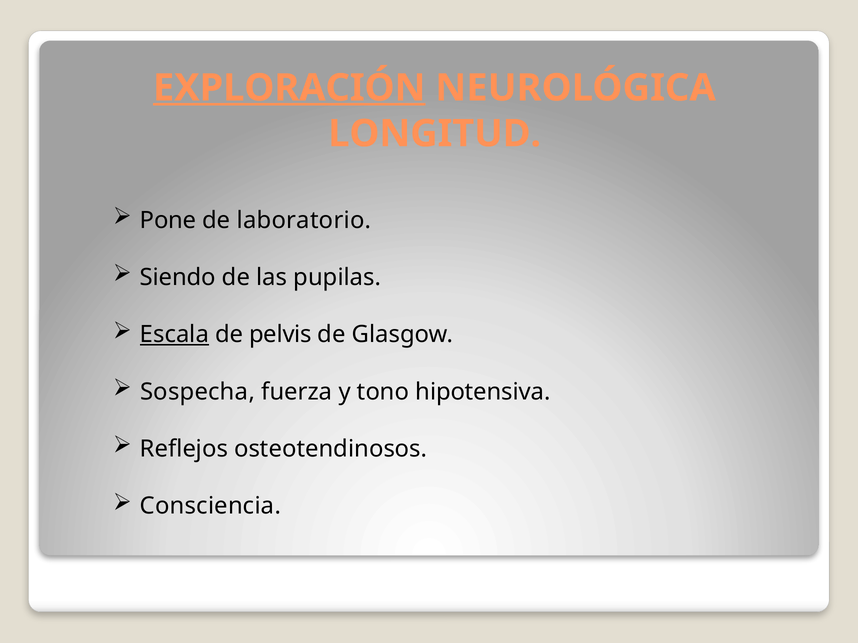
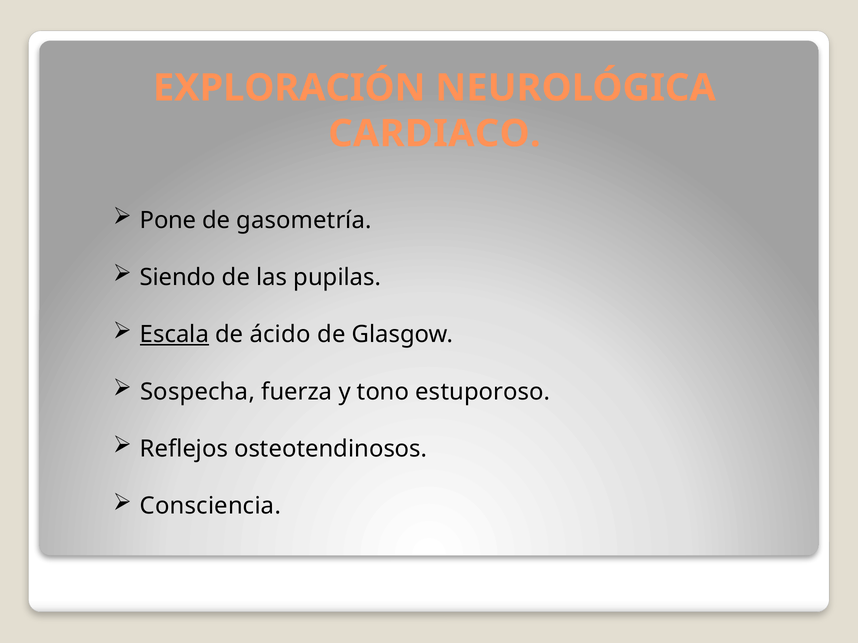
EXPLORACIÓN underline: present -> none (289, 88)
LONGITUD: LONGITUD -> CARDIACO (434, 134)
laboratorio: laboratorio -> gasometría (304, 220)
pelvis: pelvis -> ácido (280, 335)
hipotensiva: hipotensiva -> estuporoso (483, 392)
